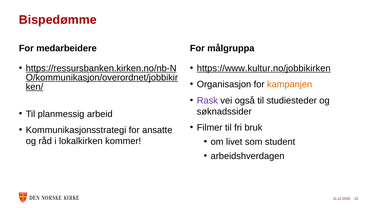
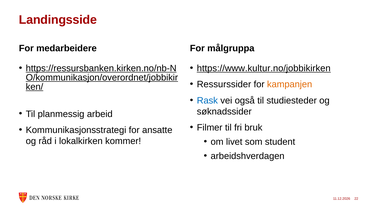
Bispedømme: Bispedømme -> Landingsside (58, 20)
Organisasjon: Organisasjon -> Ressurssider (224, 84)
Rask colour: purple -> blue (207, 100)
